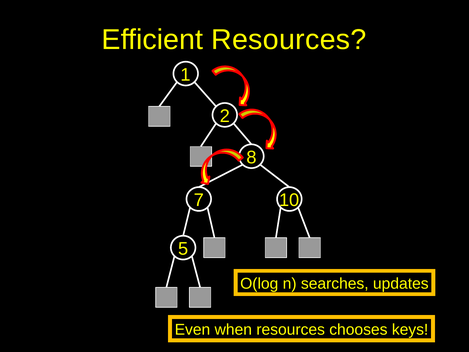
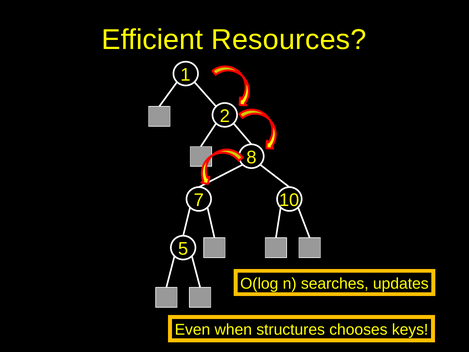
when resources: resources -> structures (291, 330)
